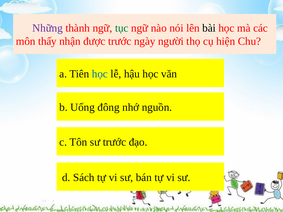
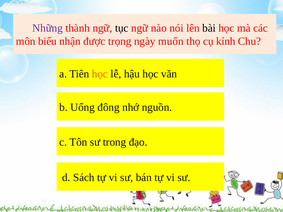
tục colour: green -> black (122, 28)
thấy: thấy -> biếu (47, 41)
được trước: trước -> trọng (120, 41)
người: người -> muốn (171, 41)
hiện: hiện -> kính (226, 41)
học colour: blue -> orange (100, 74)
sư trước: trước -> trong (115, 142)
